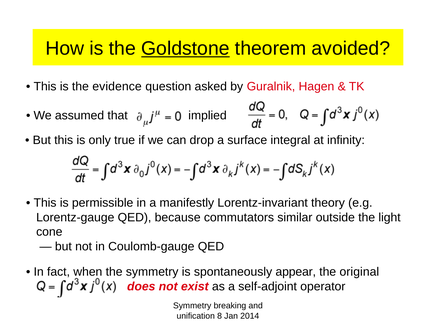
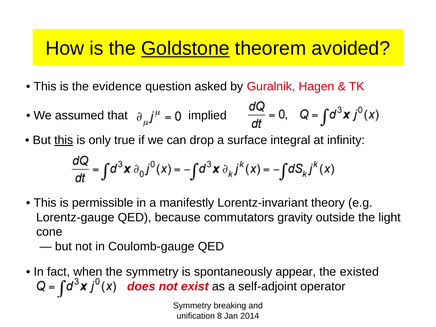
this underline: none -> present (64, 140)
similar: similar -> gravity (295, 217)
original: original -> existed (359, 272)
